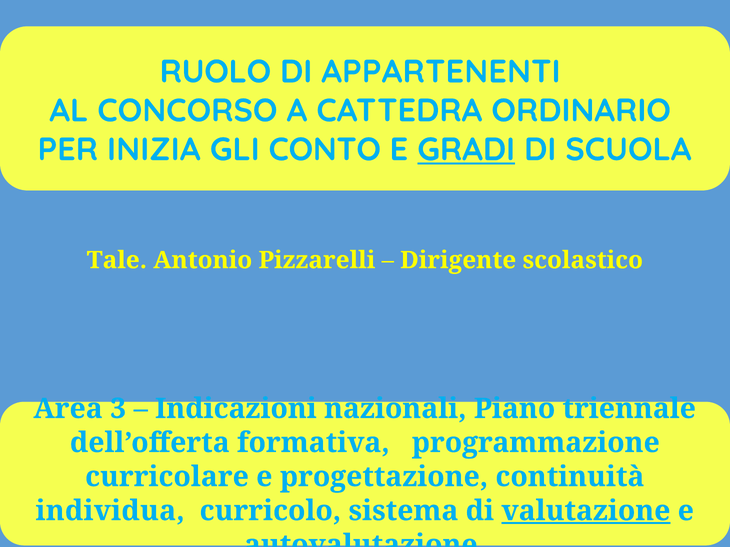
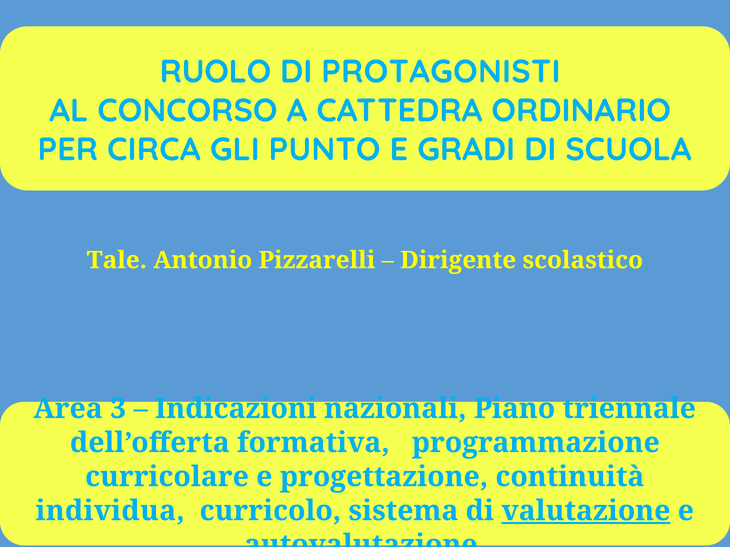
APPARTENENTI: APPARTENENTI -> PROTAGONISTI (441, 72)
INIZIA: INIZIA -> CIRCA (154, 150)
CONTO: CONTO -> PUNTO (325, 150)
GRADI underline: present -> none (466, 150)
